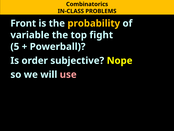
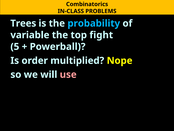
Front: Front -> Trees (23, 23)
probability colour: yellow -> light blue (94, 23)
subjective: subjective -> multiplied (77, 60)
